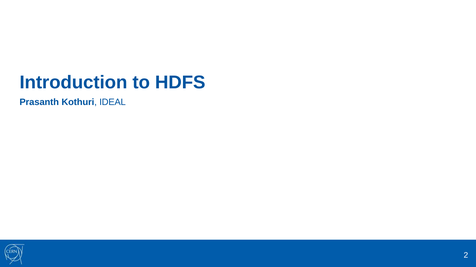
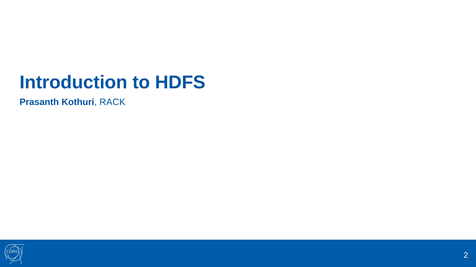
IDEAL: IDEAL -> RACK (112, 102)
